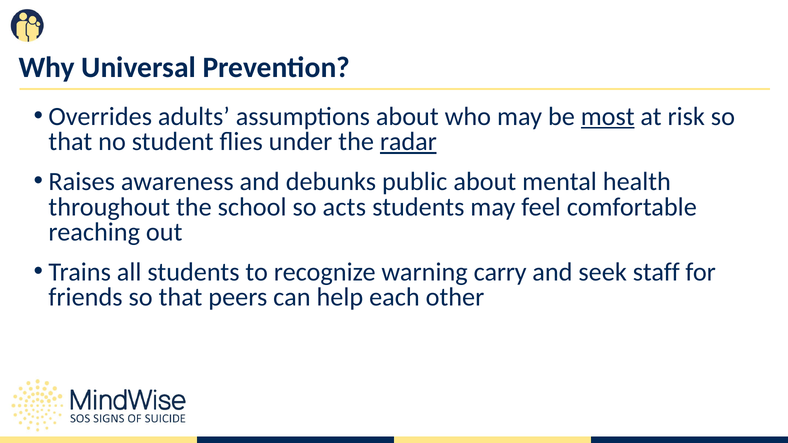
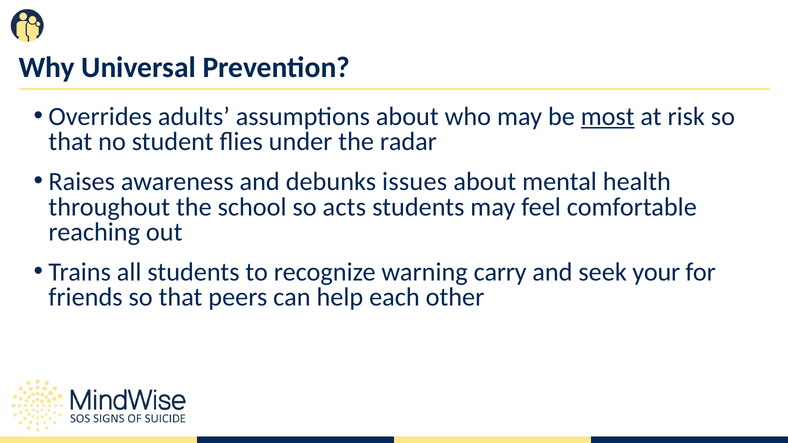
radar underline: present -> none (408, 142)
public: public -> issues (415, 182)
staff: staff -> your (656, 272)
